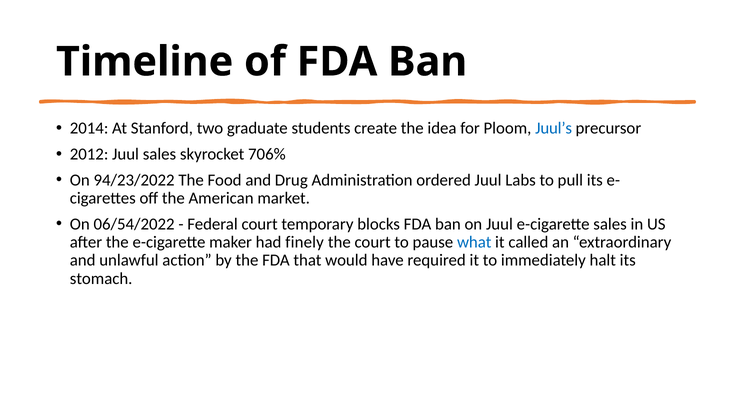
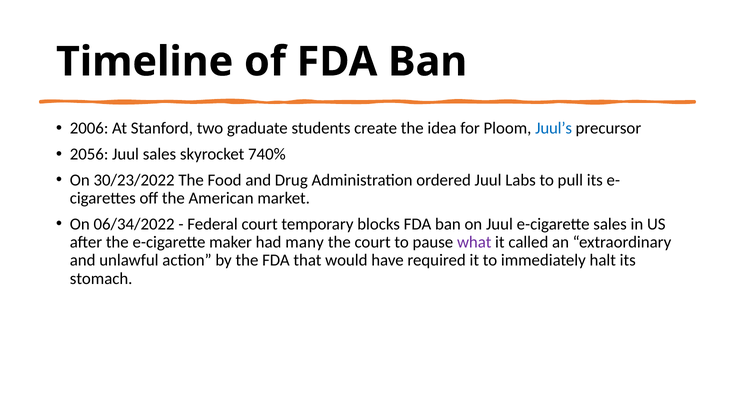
2014: 2014 -> 2006 (89, 128)
2012: 2012 -> 2056 (89, 154)
706%: 706% -> 740% (267, 154)
94/23/2022: 94/23/2022 -> 30/23/2022 (134, 180)
06/54/2022: 06/54/2022 -> 06/34/2022 (134, 224)
finely: finely -> many (305, 242)
what colour: blue -> purple (474, 242)
